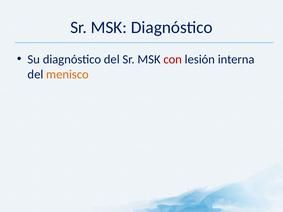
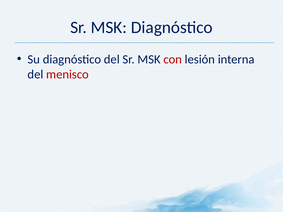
menisco colour: orange -> red (67, 74)
